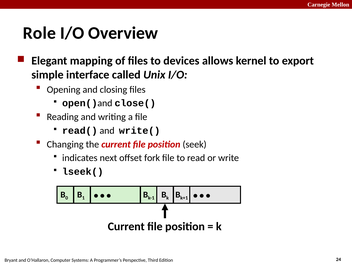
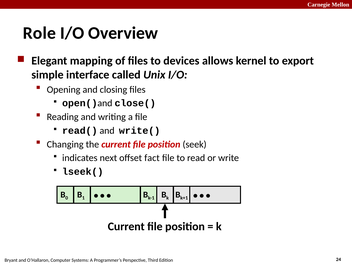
fork: fork -> fact (152, 158)
